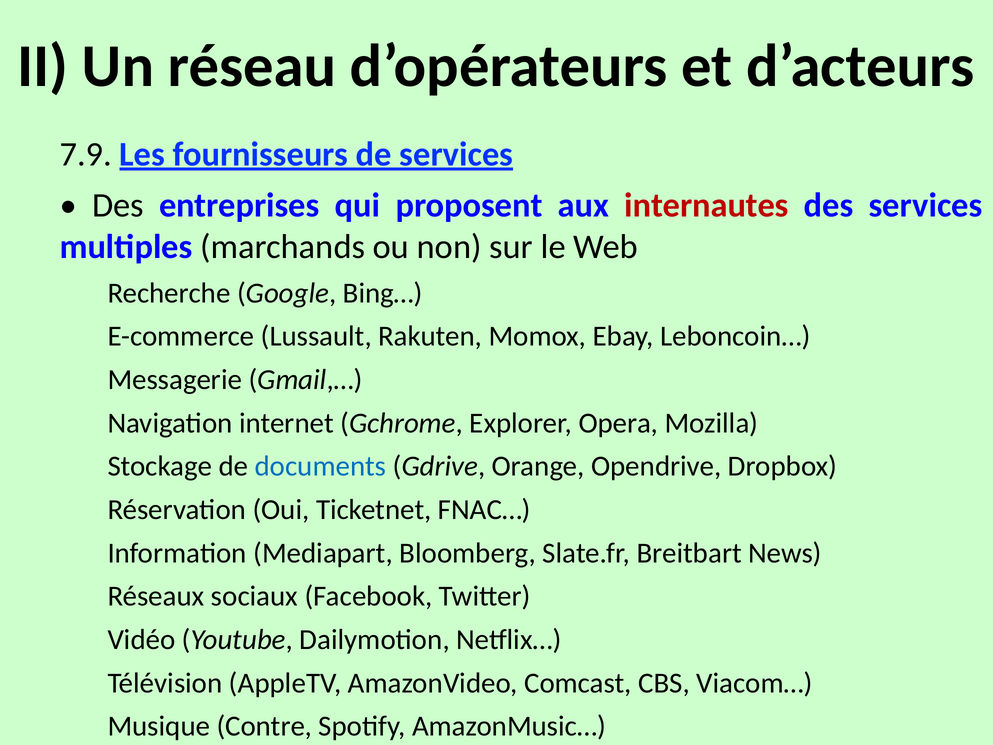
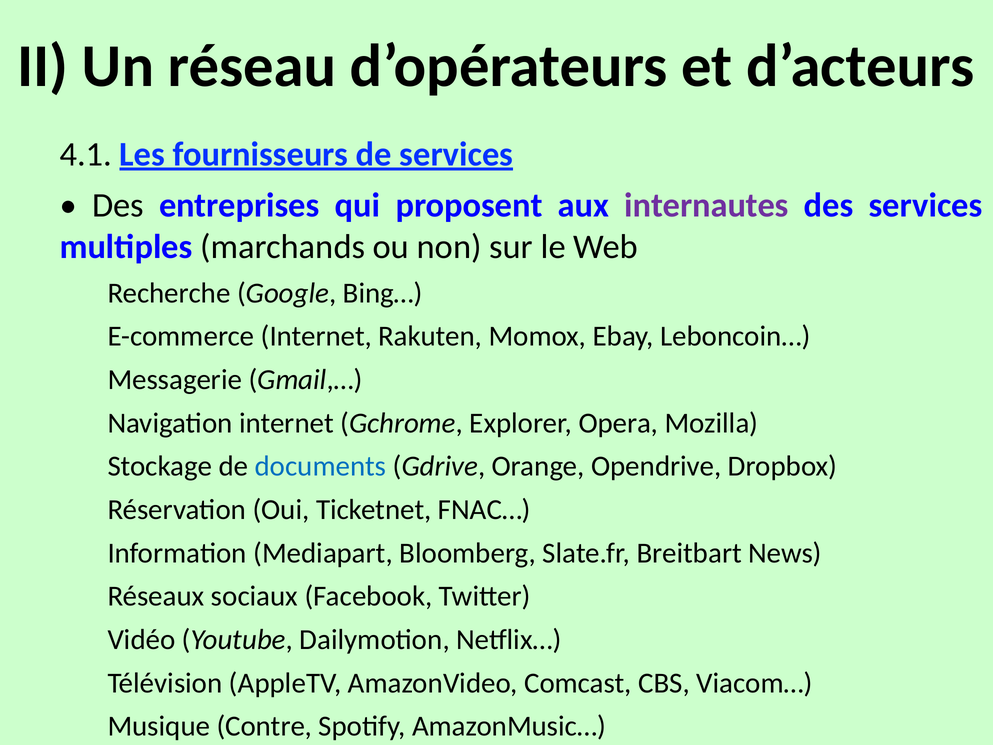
7.9: 7.9 -> 4.1 (86, 154)
internautes colour: red -> purple (707, 205)
E-commerce Lussault: Lussault -> Internet (316, 336)
